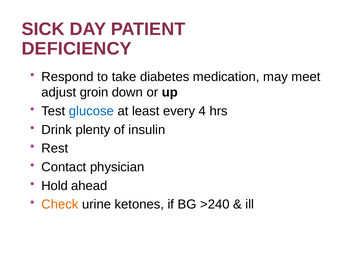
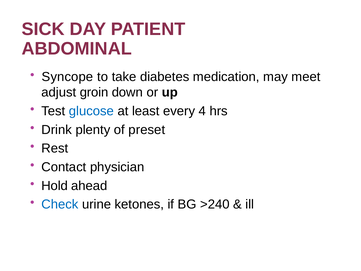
DEFICIENCY: DEFICIENCY -> ABDOMINAL (77, 49)
Respond: Respond -> Syncope (67, 77)
insulin: insulin -> preset (147, 130)
Check colour: orange -> blue (60, 204)
